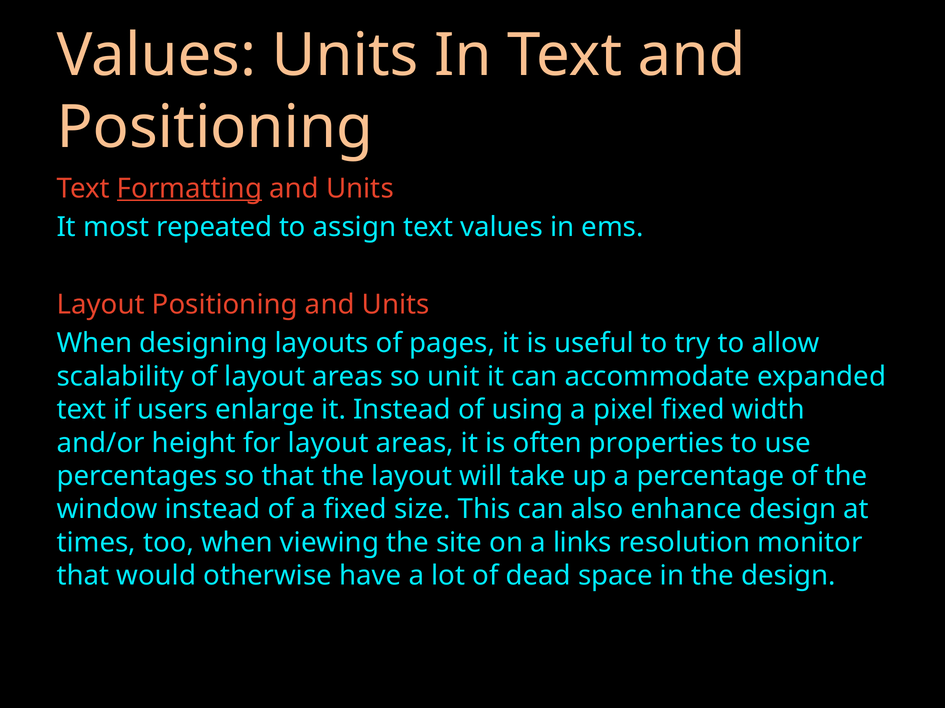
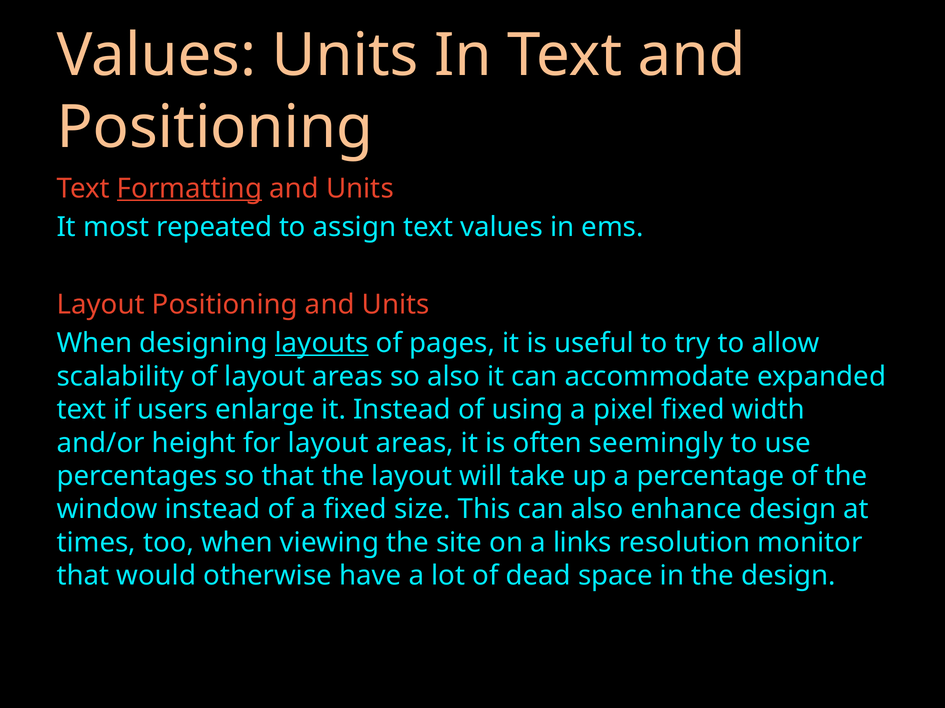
layouts underline: none -> present (322, 344)
so unit: unit -> also (454, 377)
properties: properties -> seemingly (656, 443)
